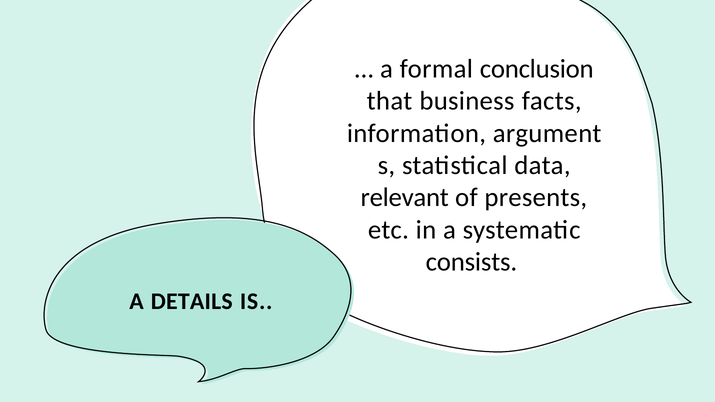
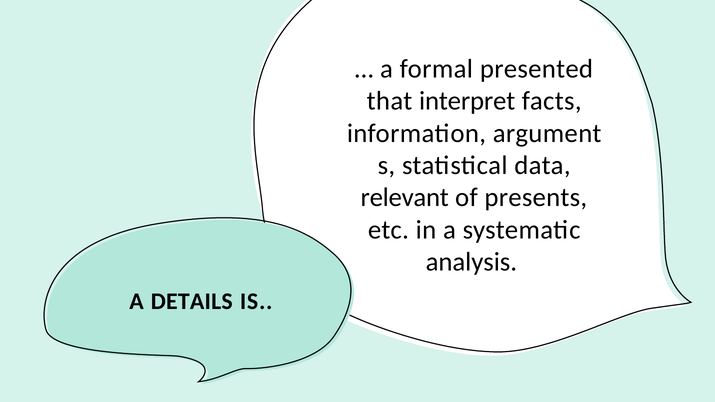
conclusion: conclusion -> presented (536, 69)
business: business -> interpret (467, 101)
consists: consists -> analysis (471, 262)
